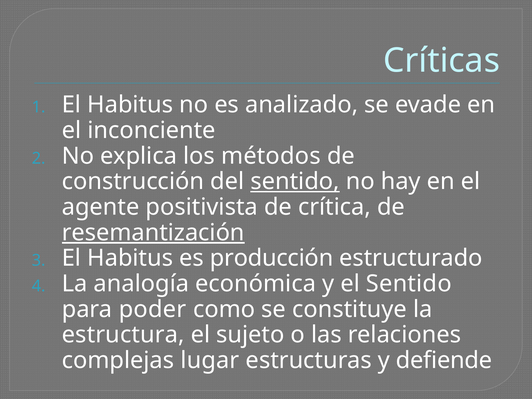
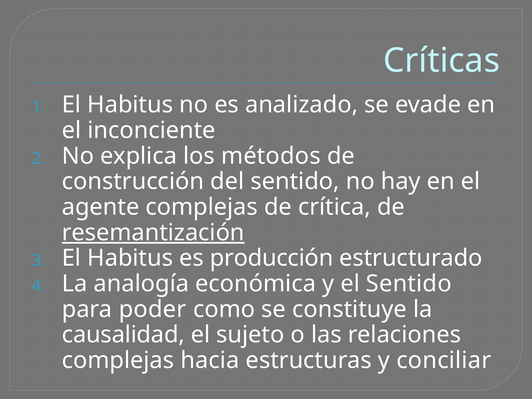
sentido underline: present -> none (295, 182)
agente positivista: positivista -> complejas (202, 207)
estructura: estructura -> causalidad (123, 335)
lugar: lugar -> hacia (210, 360)
defiende: defiende -> conciliar (444, 360)
